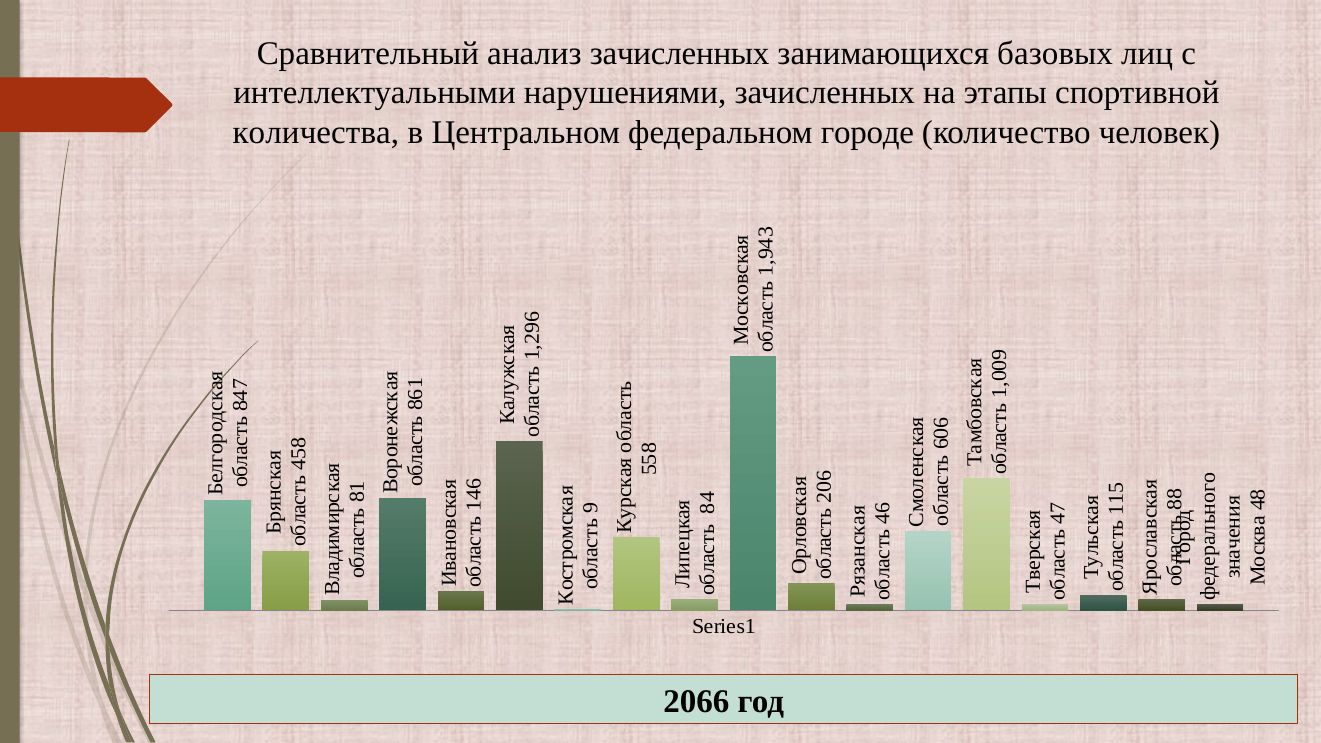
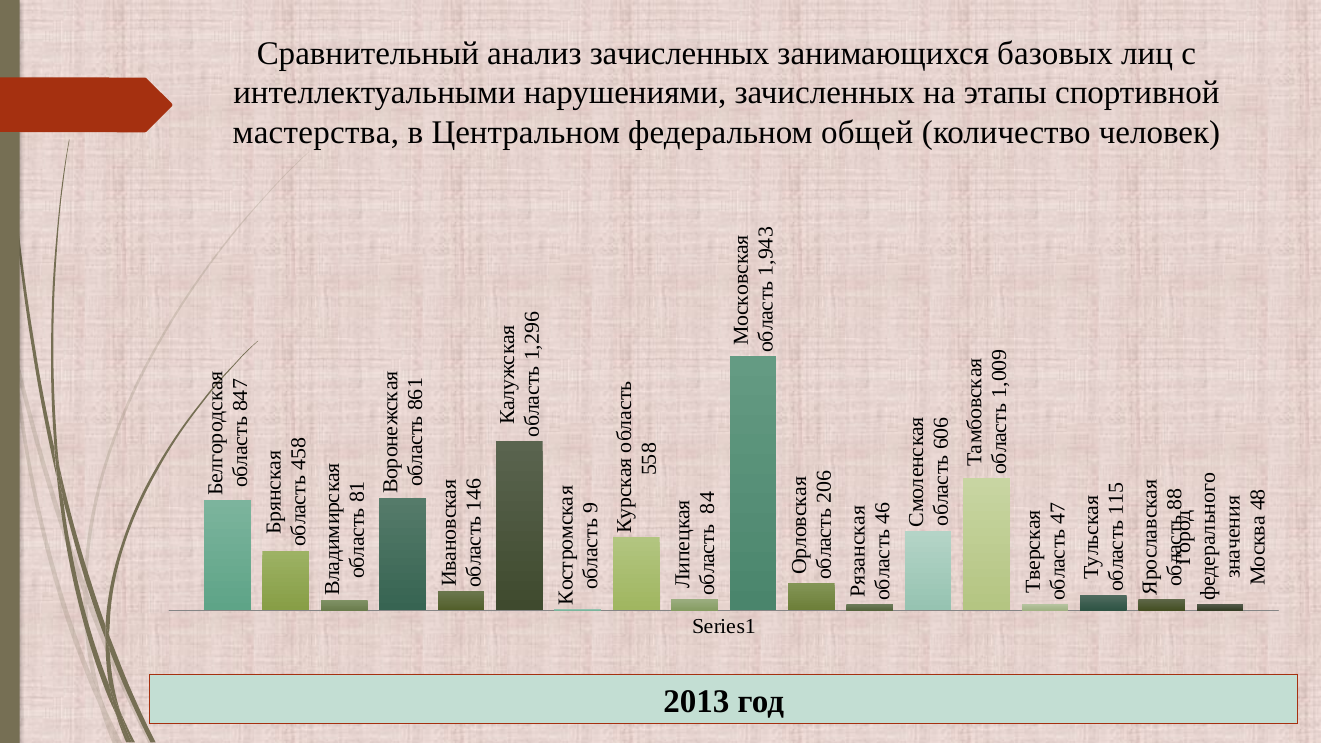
количества: количества -> мастерства (316, 133)
городе: городе -> общей (867, 133)
2066: 2066 -> 2013 (696, 701)
